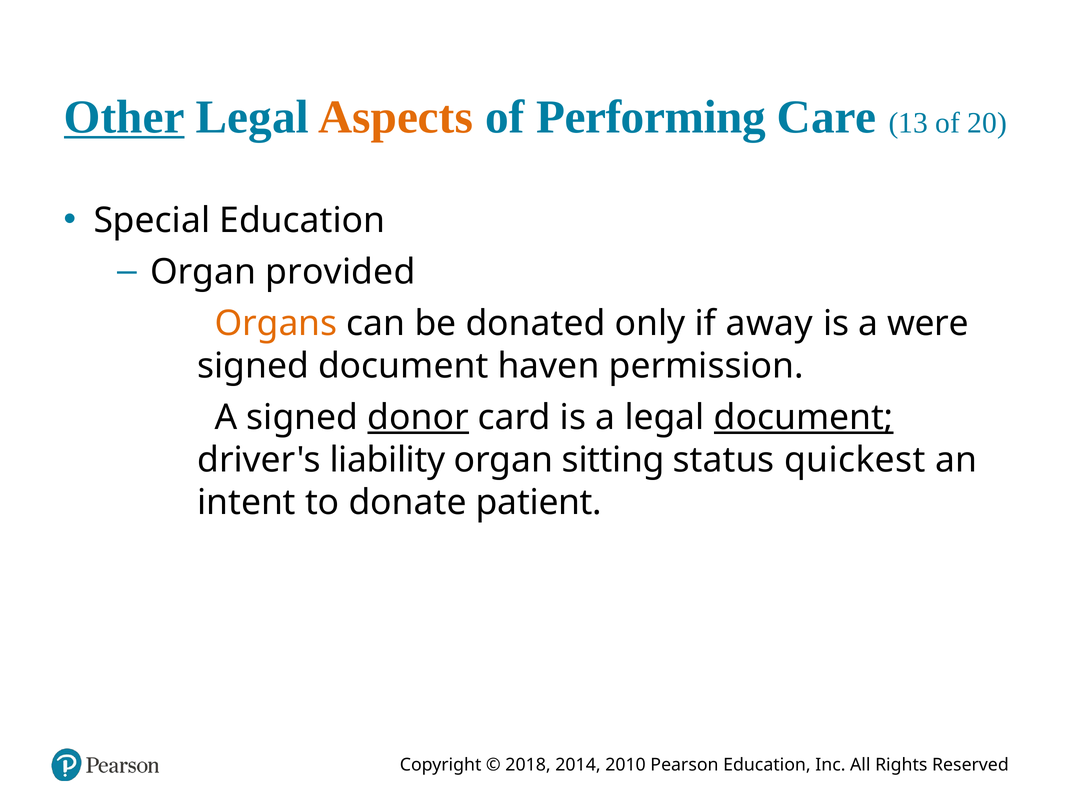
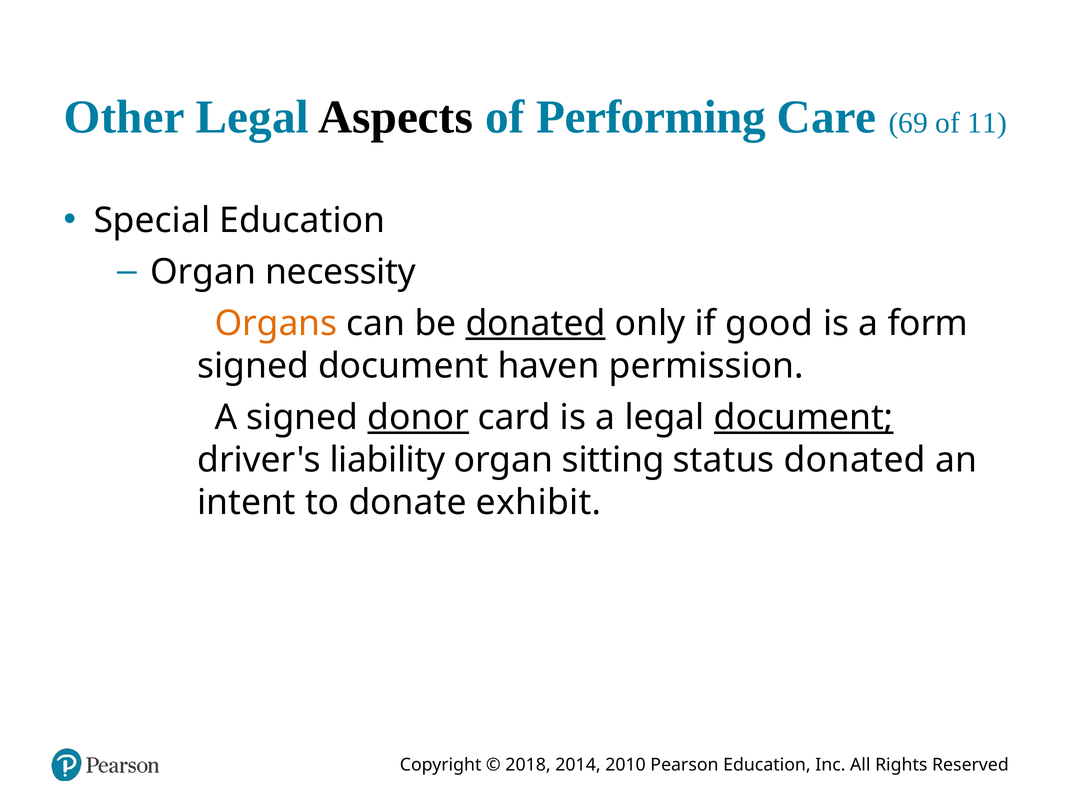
Other underline: present -> none (124, 117)
Aspects colour: orange -> black (396, 117)
13: 13 -> 69 (908, 123)
20: 20 -> 11 (987, 123)
provided: provided -> necessity (341, 272)
donated underline: none -> present (536, 324)
away: away -> good (769, 324)
were: were -> form (928, 324)
status quickest: quickest -> donated (855, 460)
patient: patient -> exhibit (539, 503)
